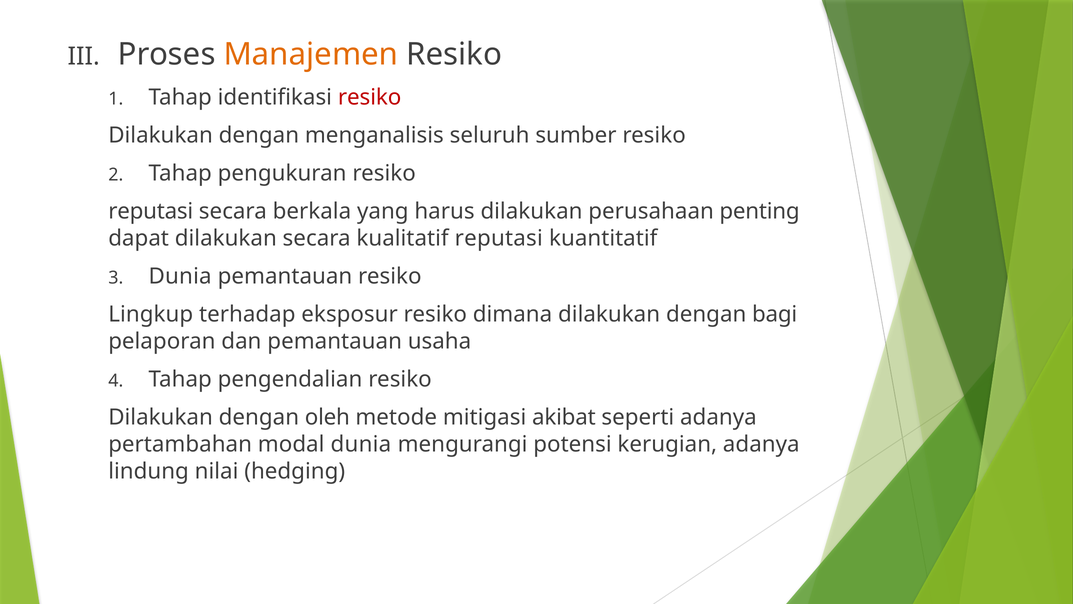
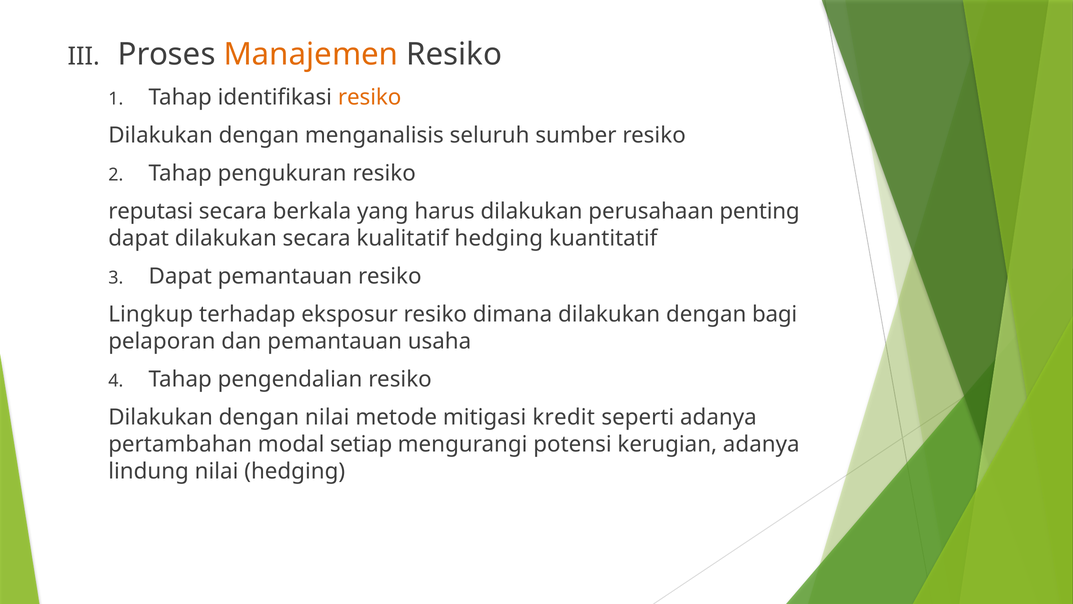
resiko colour: red -> orange (370, 97)
kualitatif reputasi: reputasi -> hedging (499, 238)
Dunia: Dunia -> Dapat (180, 276)
dengan oleh: oleh -> nilai (327, 417)
akibat: akibat -> kredit (564, 417)
modal dunia: dunia -> setiap (361, 444)
